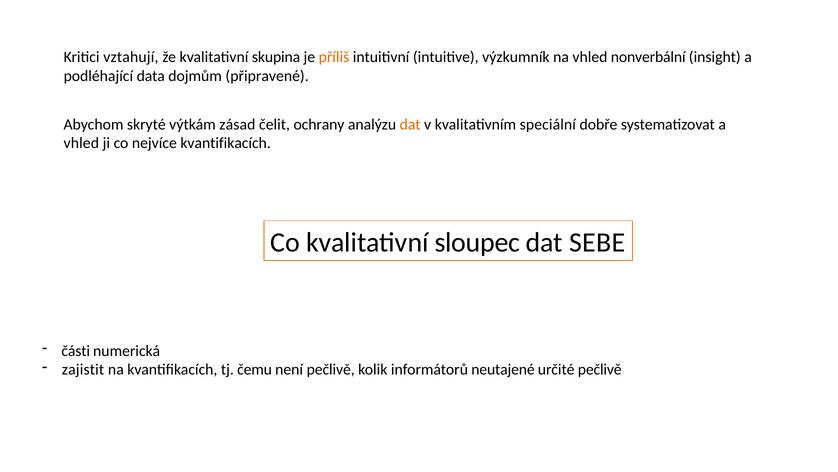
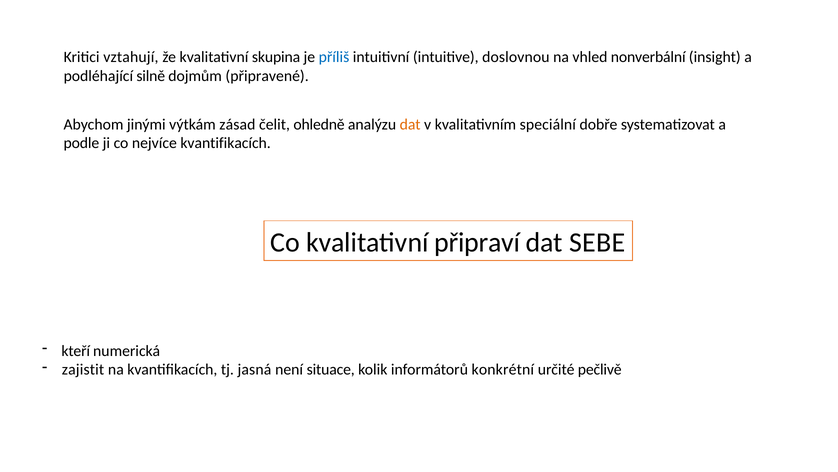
příliš colour: orange -> blue (334, 57)
výzkumník: výzkumník -> doslovnou (516, 57)
data: data -> silně (151, 76)
skryté: skryté -> jinými (146, 124)
ochrany: ochrany -> ohledně (319, 124)
vhled: vhled -> podle (81, 143)
sloupec: sloupec -> připraví (477, 242)
části: části -> kteří (76, 350)
čemu: čemu -> jasná (254, 369)
není pečlivě: pečlivě -> situace (331, 369)
neutajené: neutajené -> konkrétní (503, 369)
